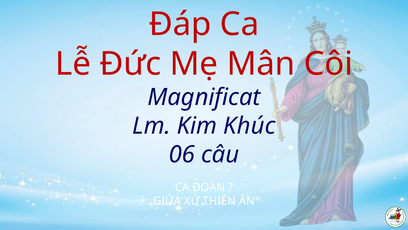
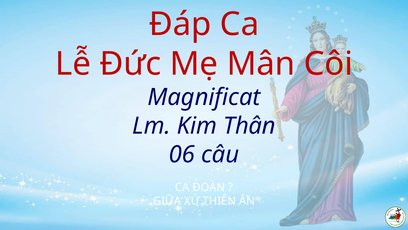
Khúc: Khúc -> Thân (250, 126)
